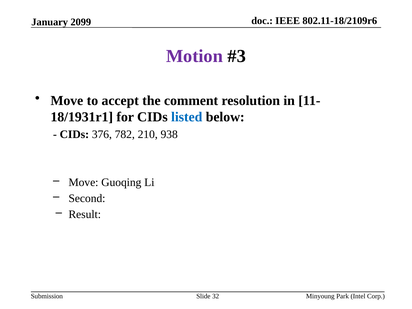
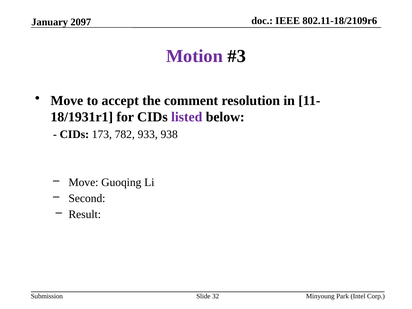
2099: 2099 -> 2097 (81, 22)
listed colour: blue -> purple (187, 117)
376: 376 -> 173 (102, 134)
210: 210 -> 933 (148, 134)
